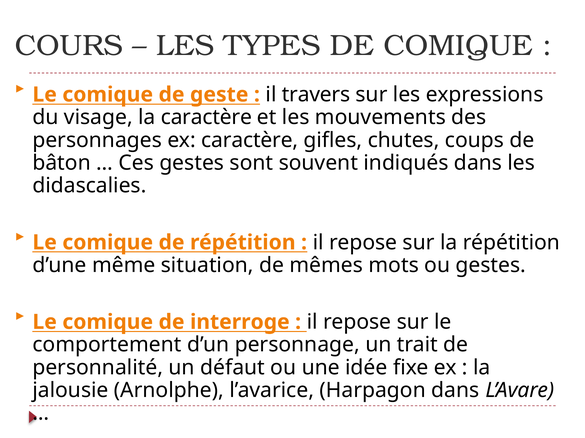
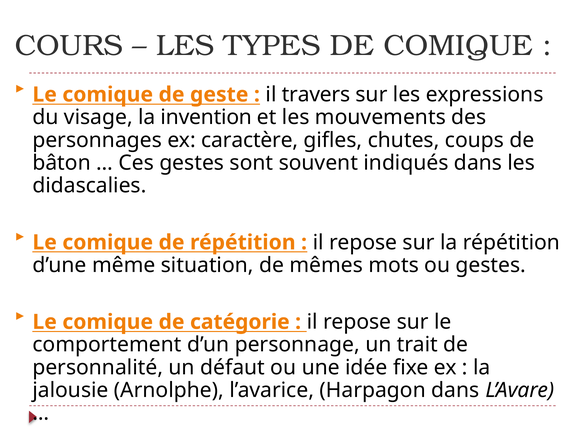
la caractère: caractère -> invention (206, 118)
interroge: interroge -> catégorie (240, 322)
